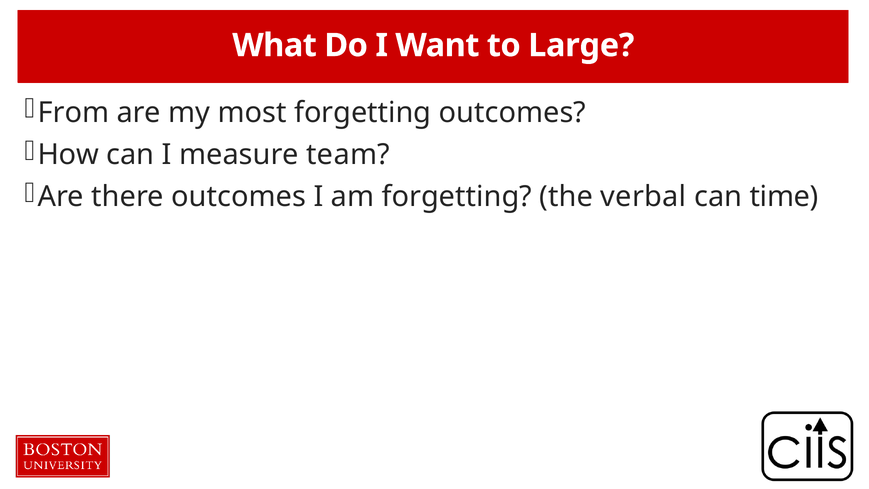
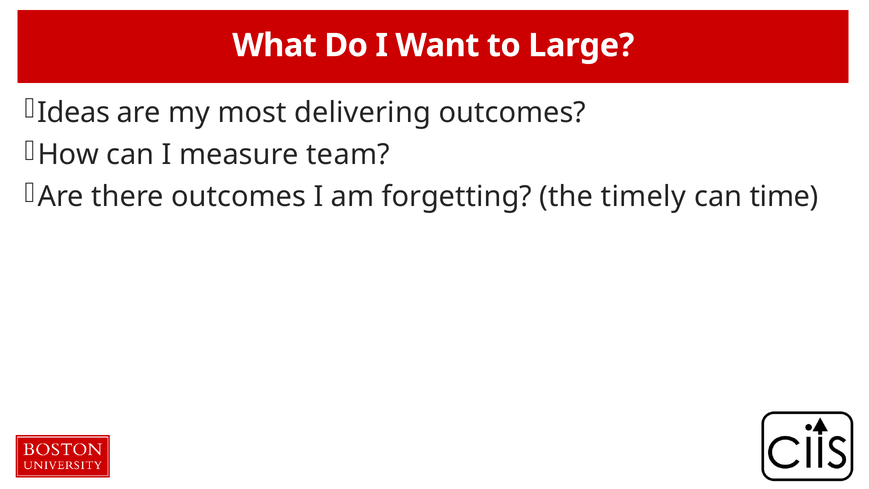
From: From -> Ideas (74, 113)
most forgetting: forgetting -> delivering (363, 113)
verbal: verbal -> timely (643, 197)
